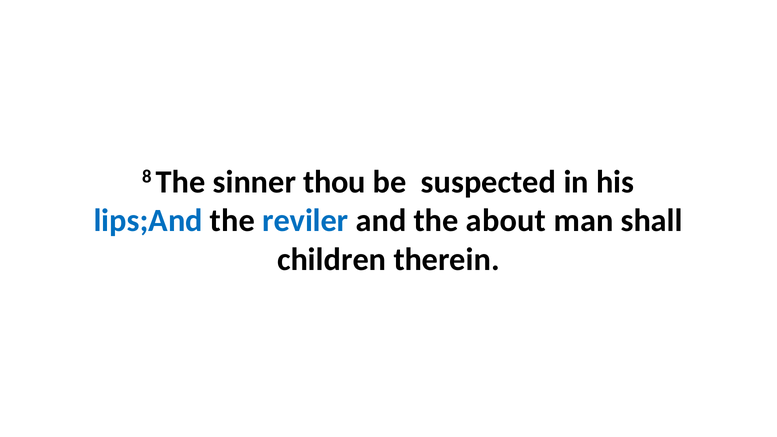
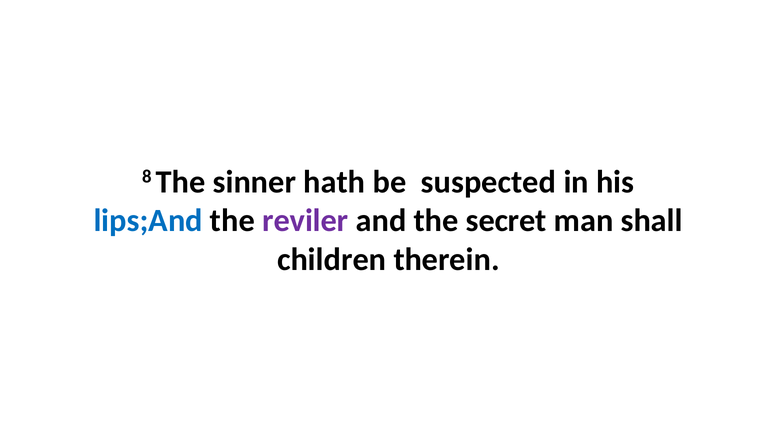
thou: thou -> hath (334, 182)
reviler colour: blue -> purple (305, 221)
about: about -> secret (506, 221)
